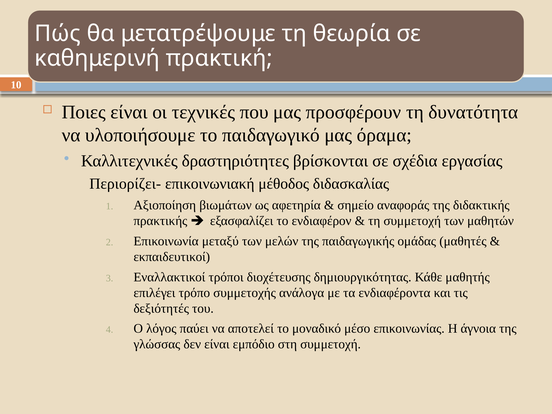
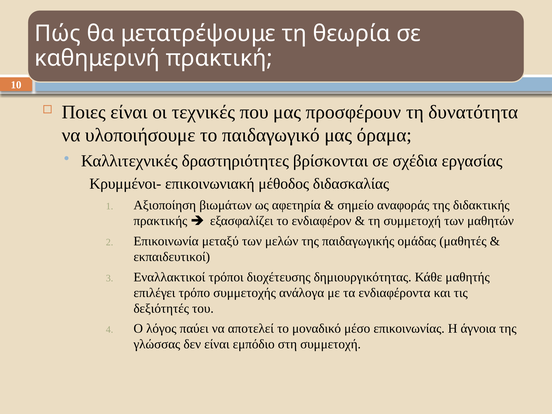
Περιορίζει-: Περιορίζει- -> Κρυμμένοι- (125, 184)
